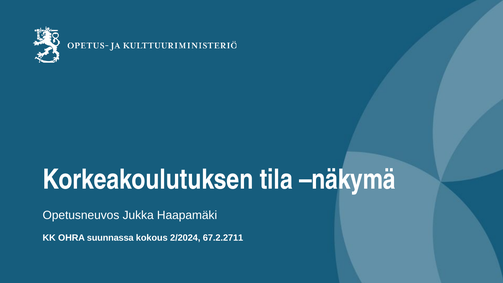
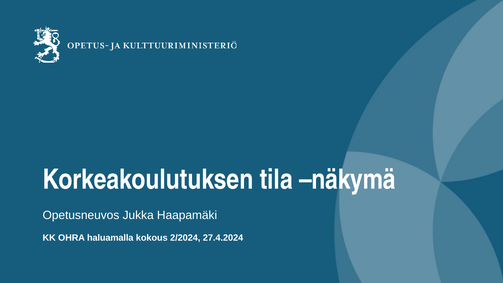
suunnassa: suunnassa -> haluamalla (110, 238)
67.2.2711: 67.2.2711 -> 27.4.2024 (223, 238)
